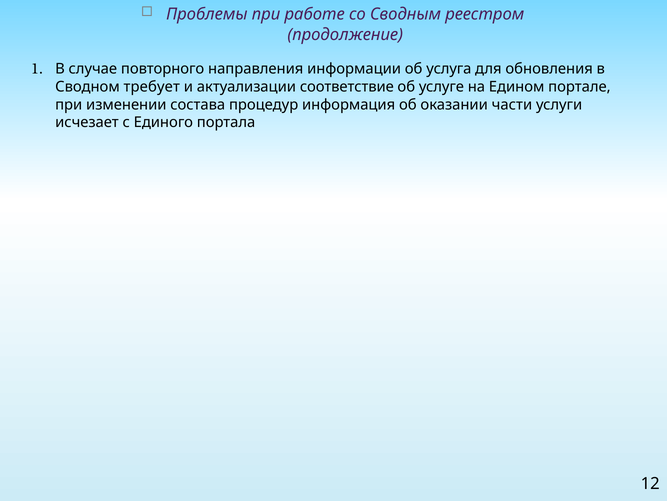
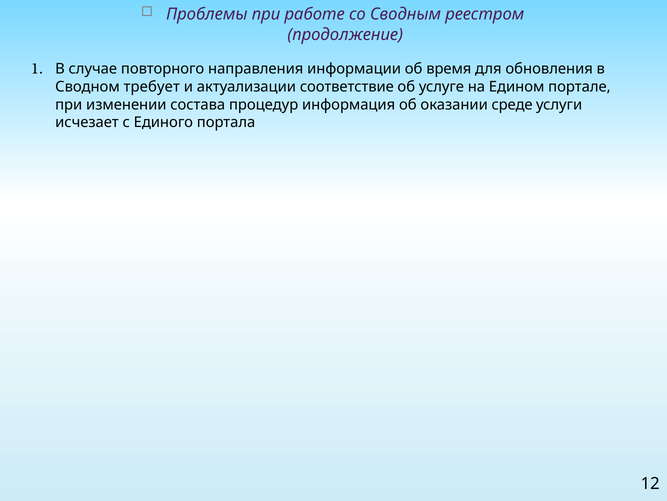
услуга: услуга -> время (449, 69)
части: части -> среде (512, 105)
